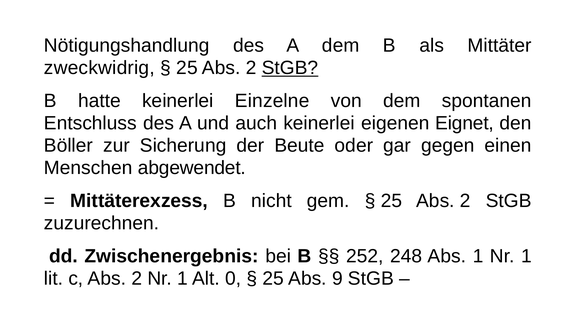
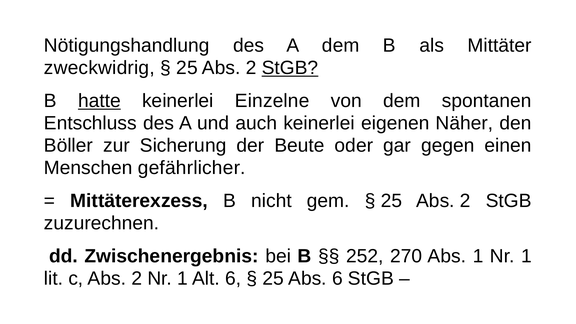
hatte underline: none -> present (99, 101)
Eignet: Eignet -> Näher (464, 123)
abgewendet: abgewendet -> gefährlicher (192, 168)
248: 248 -> 270 (406, 256)
Alt 0: 0 -> 6 (233, 278)
Abs 9: 9 -> 6 (337, 278)
